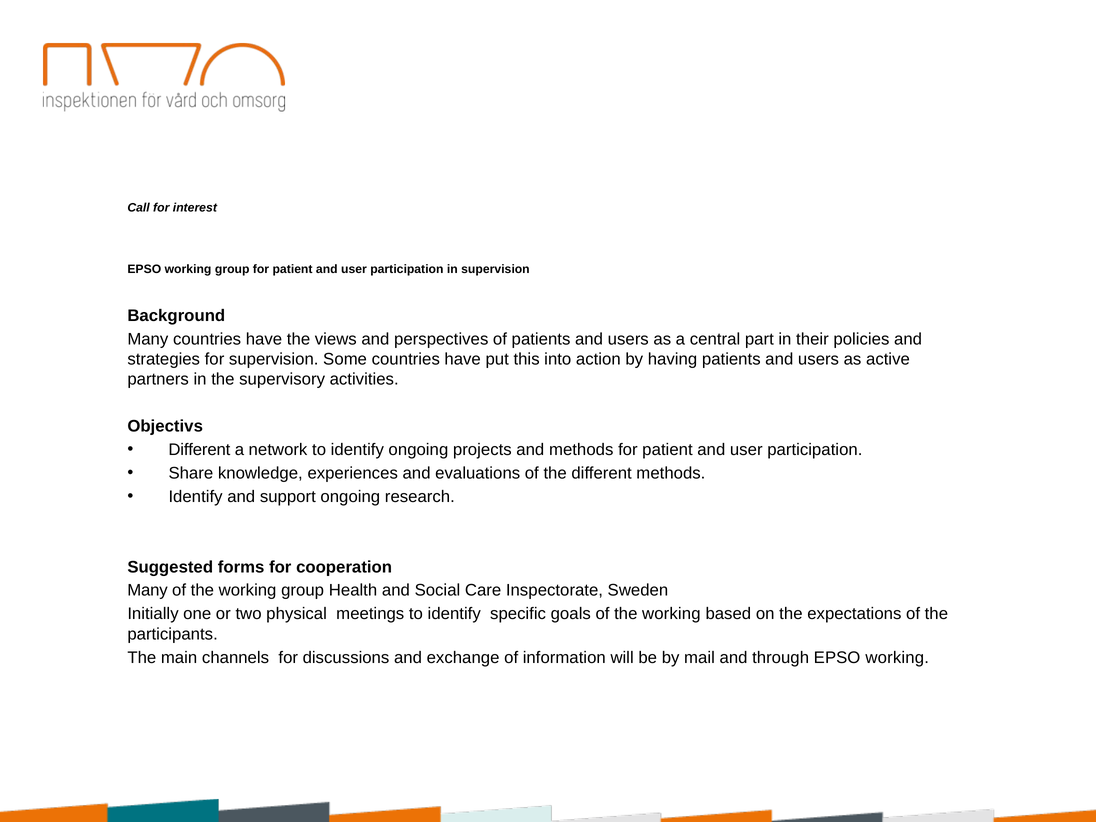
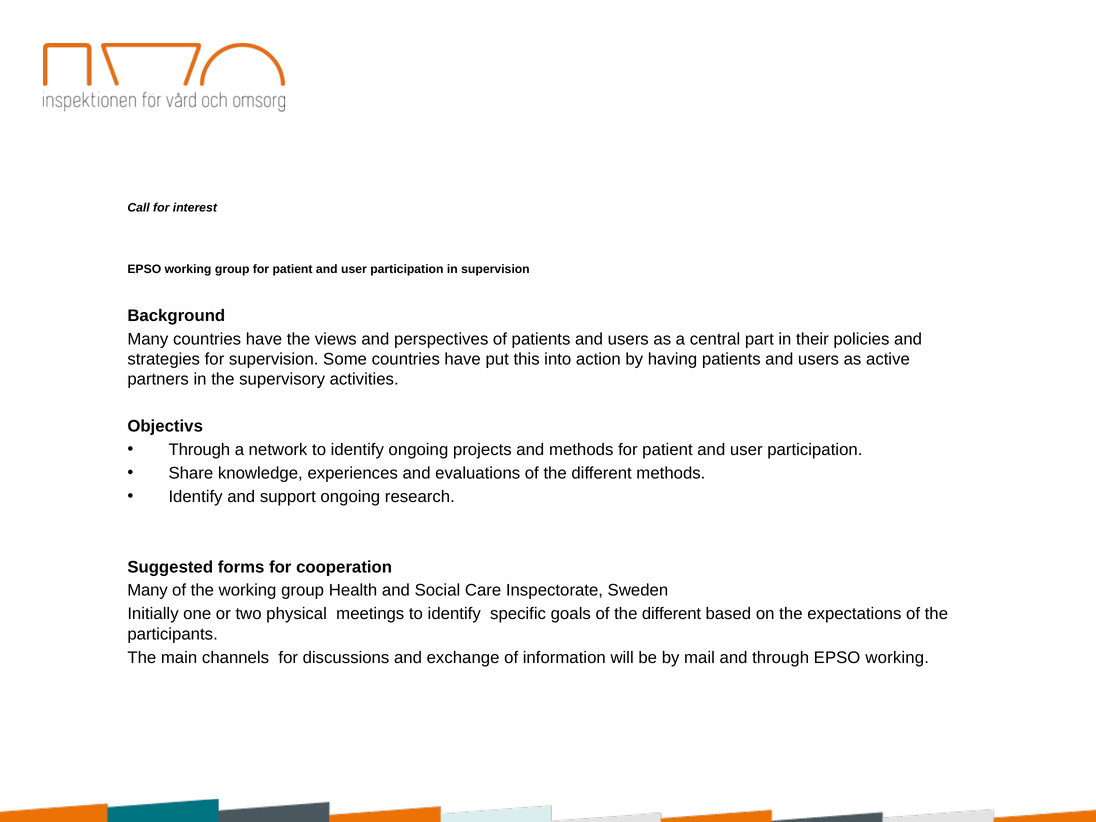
Different: Different -> Through (199, 450)
goals of the working: working -> different (671, 614)
